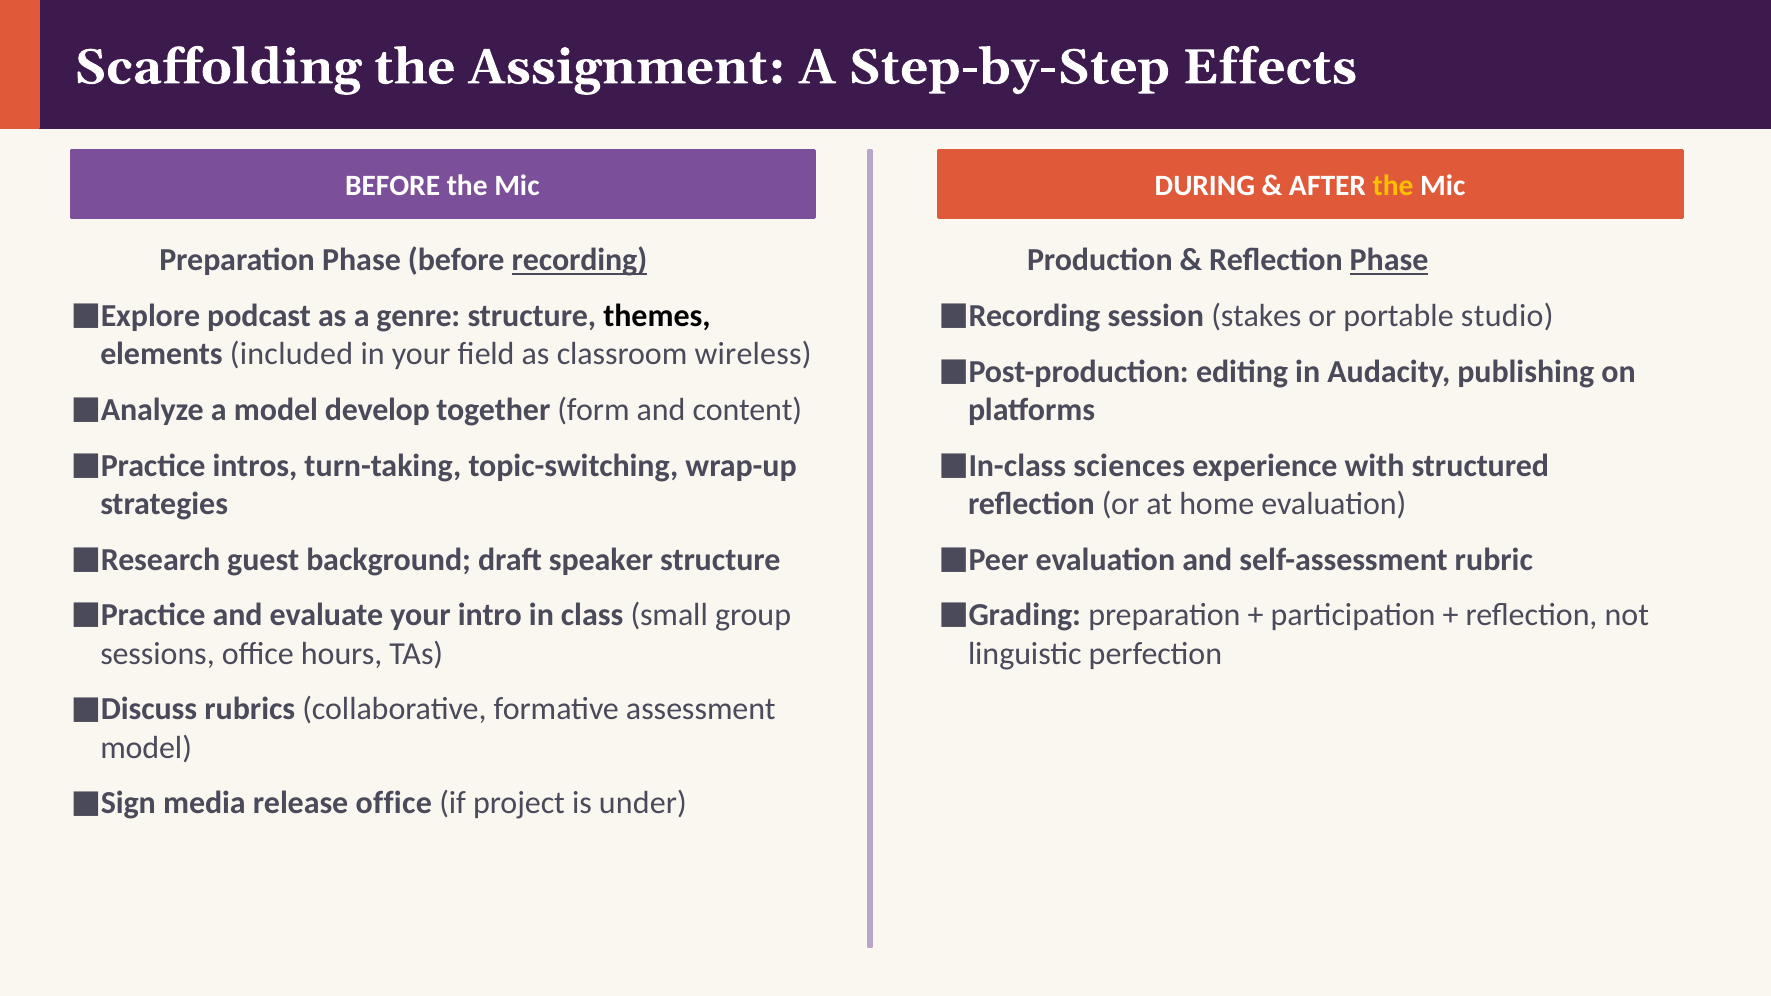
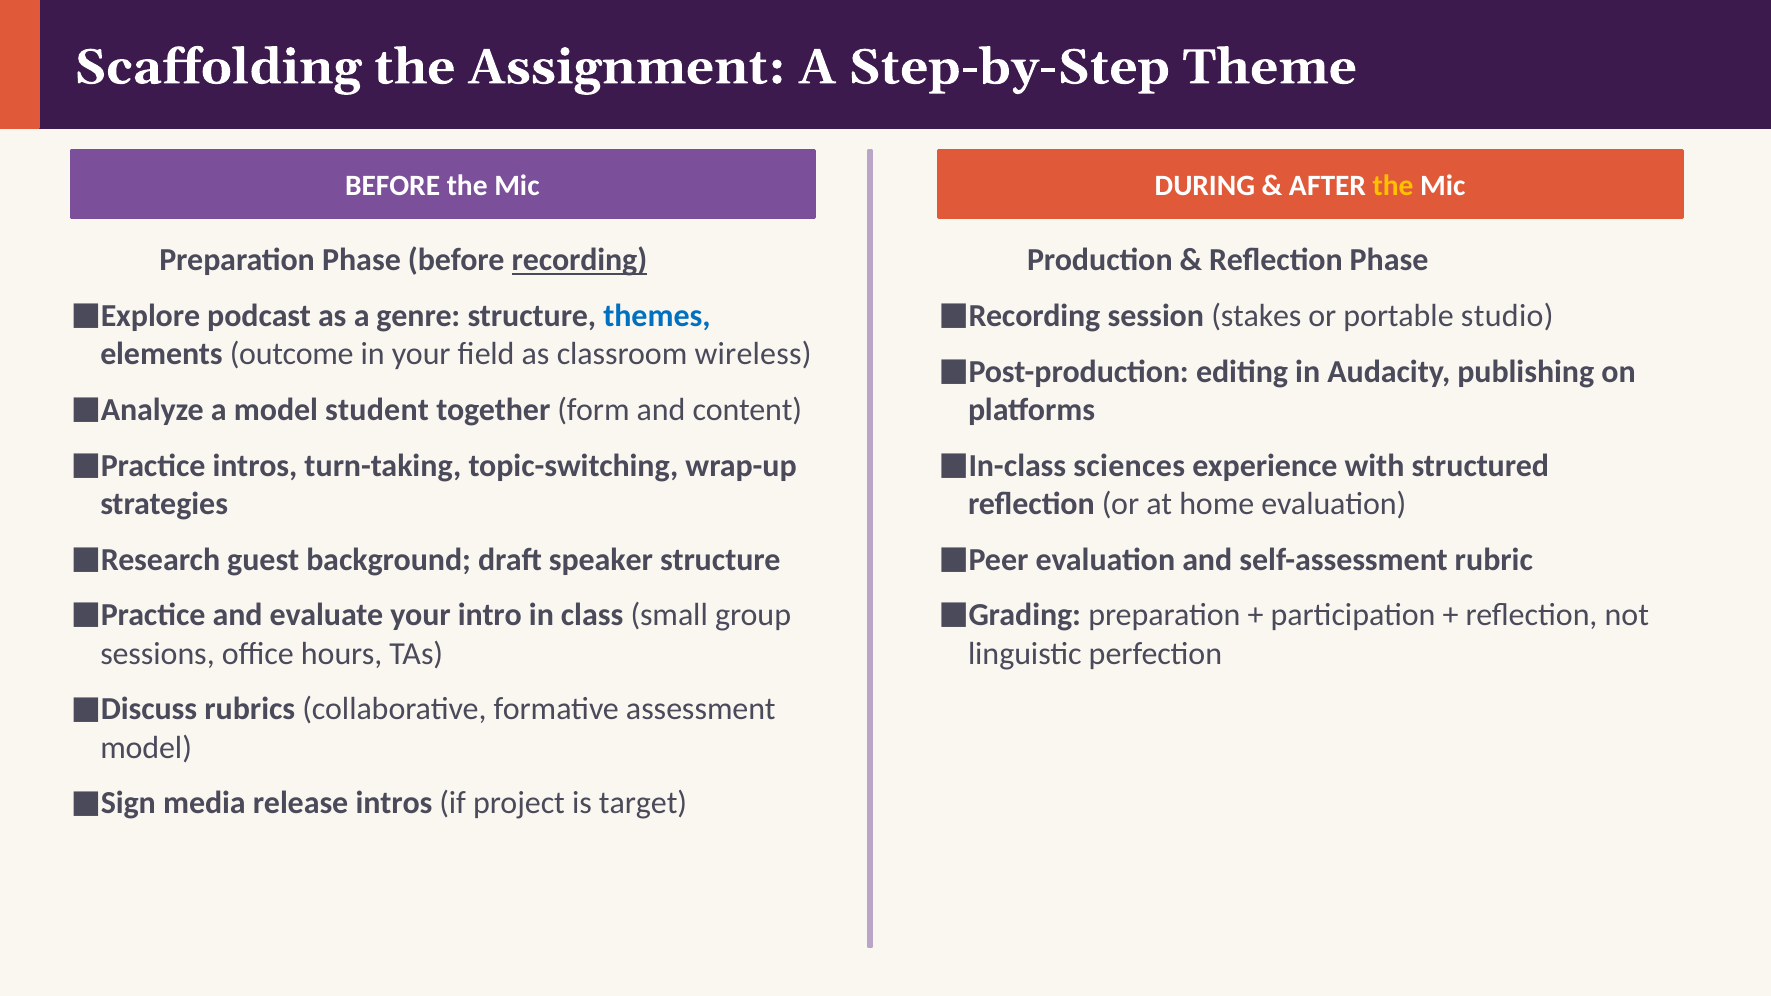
Effects: Effects -> Theme (1270, 67)
Phase underline: present -> none (1389, 260)
themes colour: black -> blue (657, 316)
included: included -> outcome (292, 355)
develop: develop -> student (377, 410)
release office: office -> intros (394, 804)
under: under -> target (643, 804)
